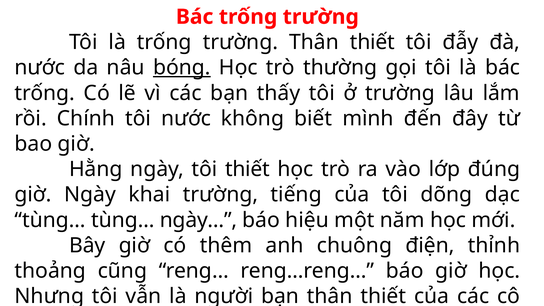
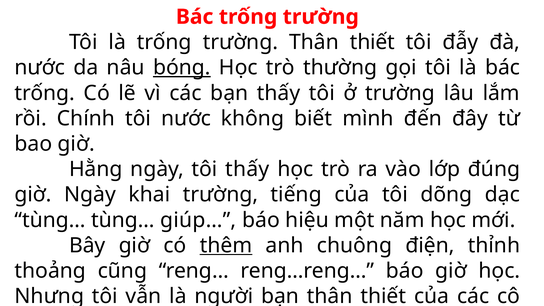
tôi thiết: thiết -> thấy (247, 169)
ngày…: ngày… -> giúp… (198, 220)
thêm underline: none -> present (226, 245)
